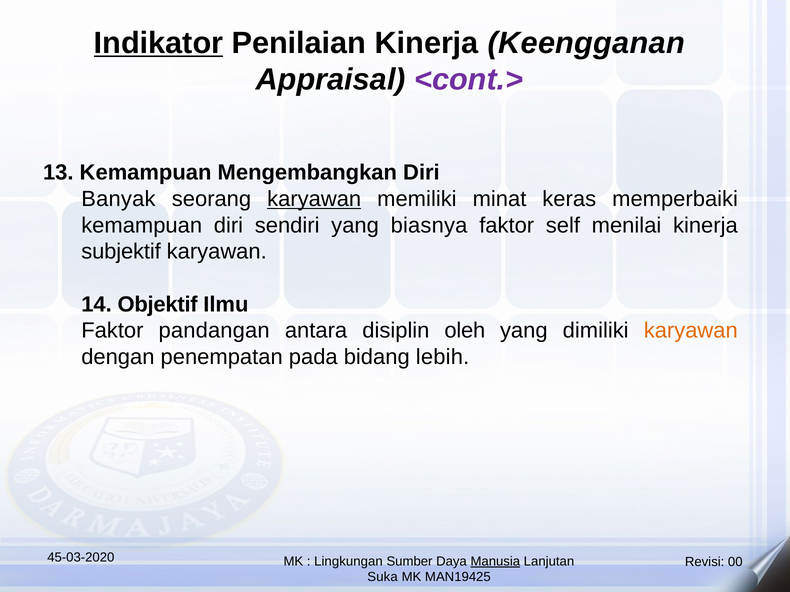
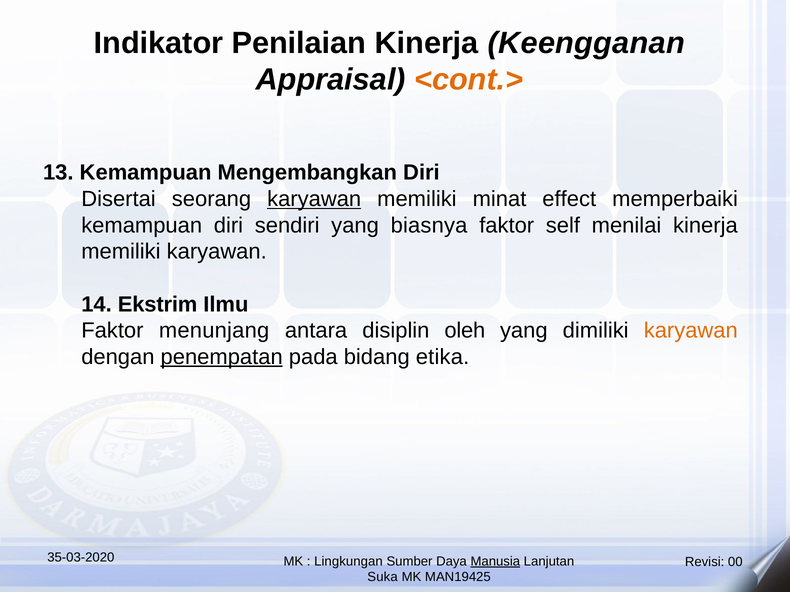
Indikator underline: present -> none (159, 43)
<cont.> colour: purple -> orange (469, 80)
Banyak: Banyak -> Disertai (119, 199)
keras: keras -> effect (569, 199)
subjektif: subjektif -> memiliki (121, 252)
Objektif: Objektif -> Ekstrim (158, 305)
pandangan: pandangan -> menunjang (214, 331)
penempatan underline: none -> present (222, 357)
lebih: lebih -> etika (443, 357)
45-03-2020: 45-03-2020 -> 35-03-2020 (81, 558)
